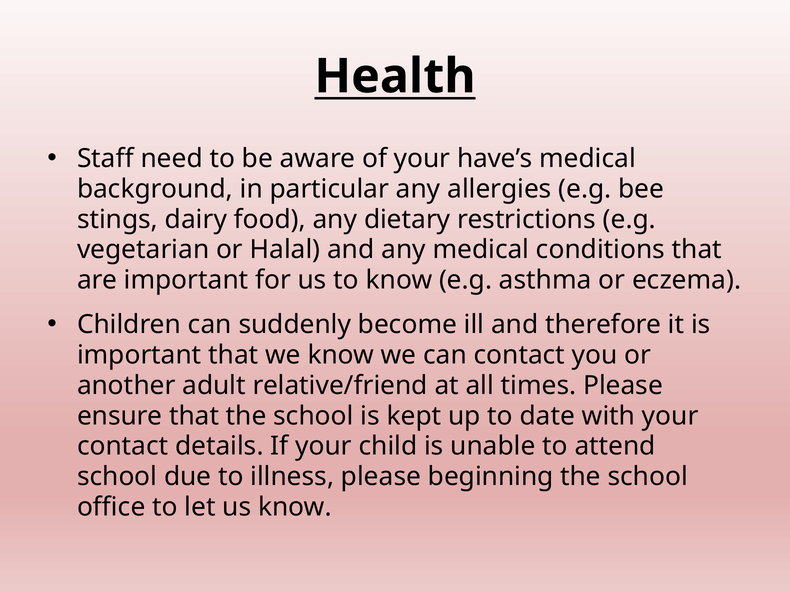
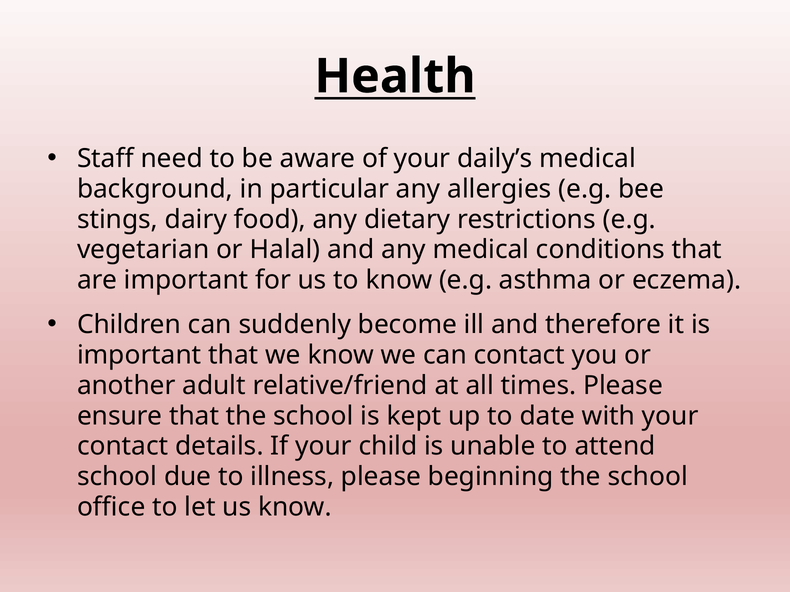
have’s: have’s -> daily’s (495, 159)
